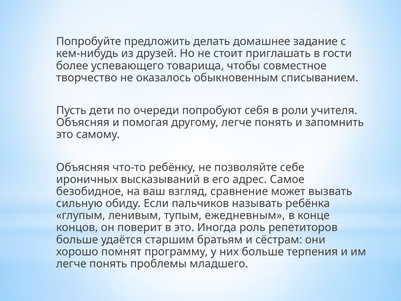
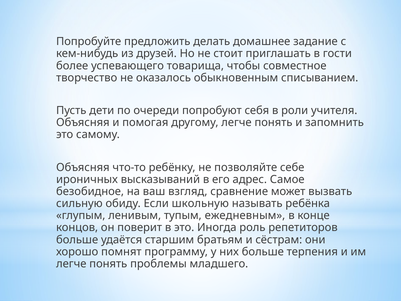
пальчиков: пальчиков -> школьную (200, 203)
